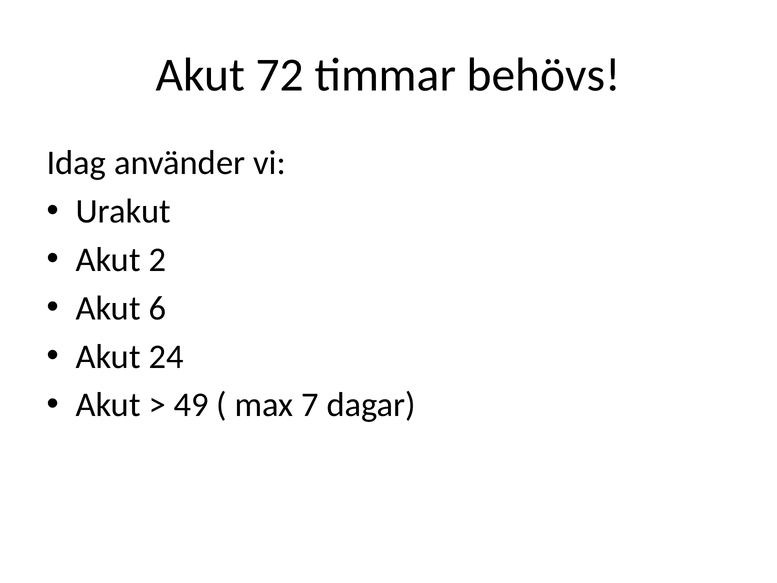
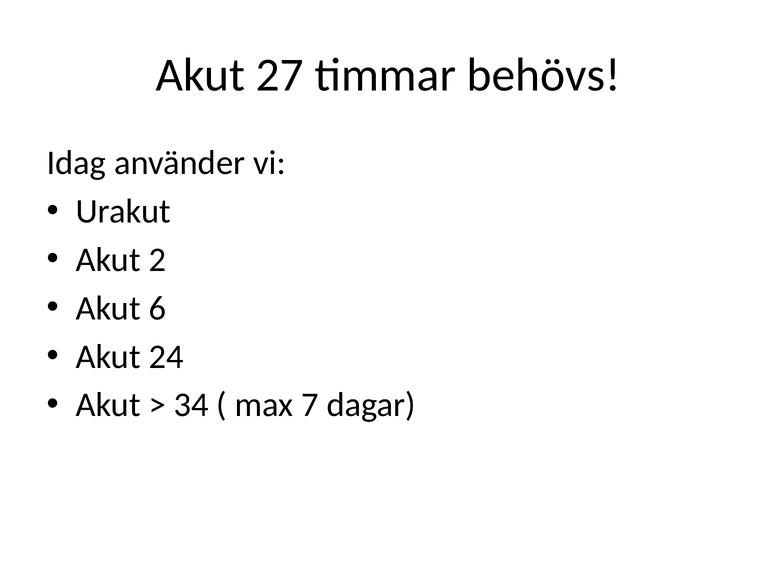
72: 72 -> 27 (280, 75)
49: 49 -> 34 (191, 405)
